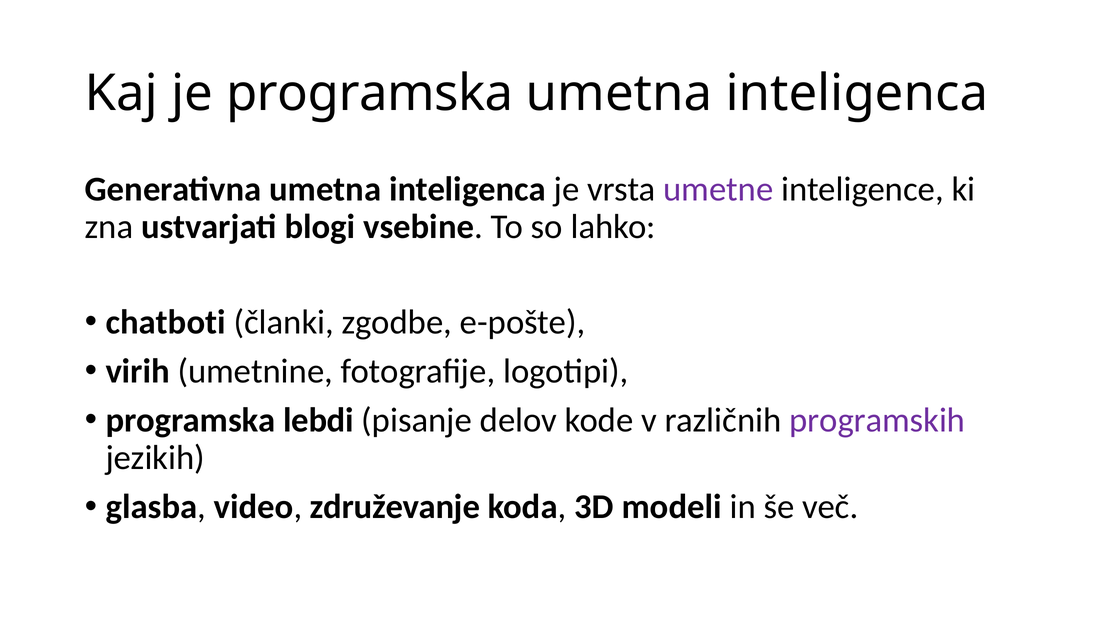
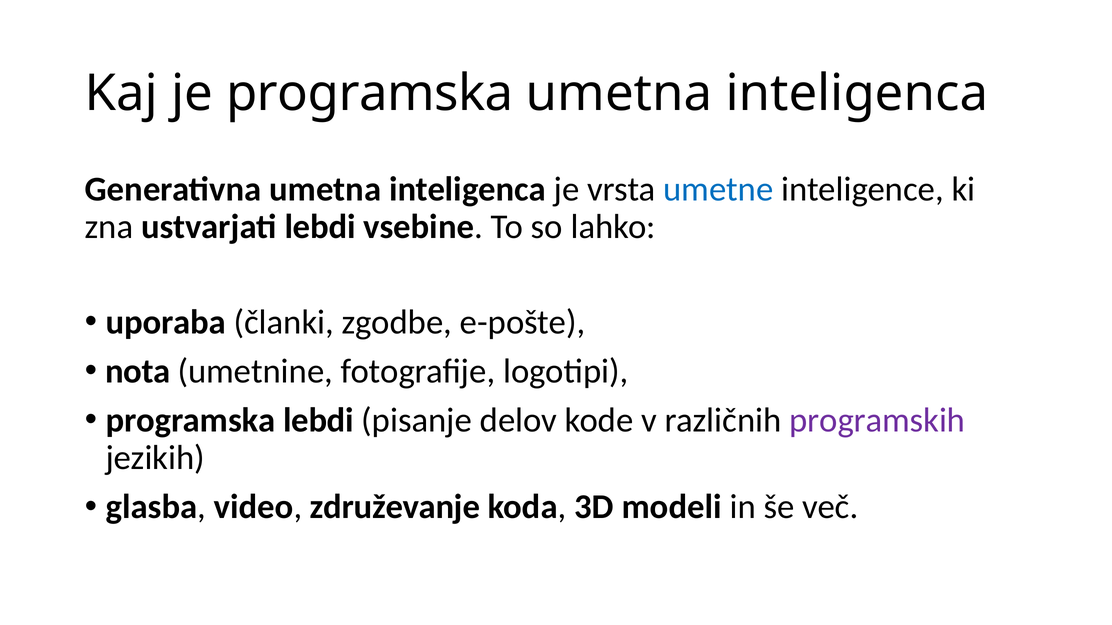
umetne colour: purple -> blue (718, 189)
ustvarjati blogi: blogi -> lebdi (320, 227)
chatboti: chatboti -> uporaba (166, 322)
virih: virih -> nota (138, 372)
